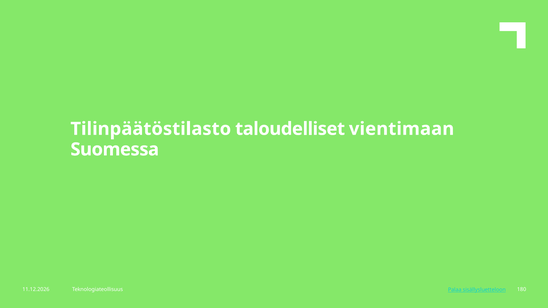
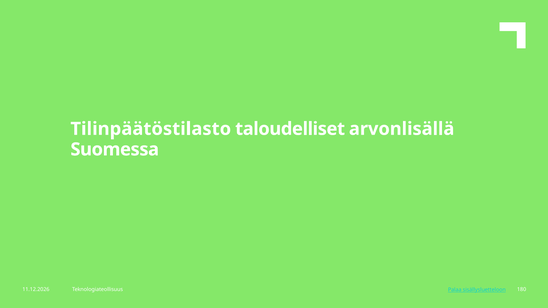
vientimaan: vientimaan -> arvonlisällä (402, 129)
